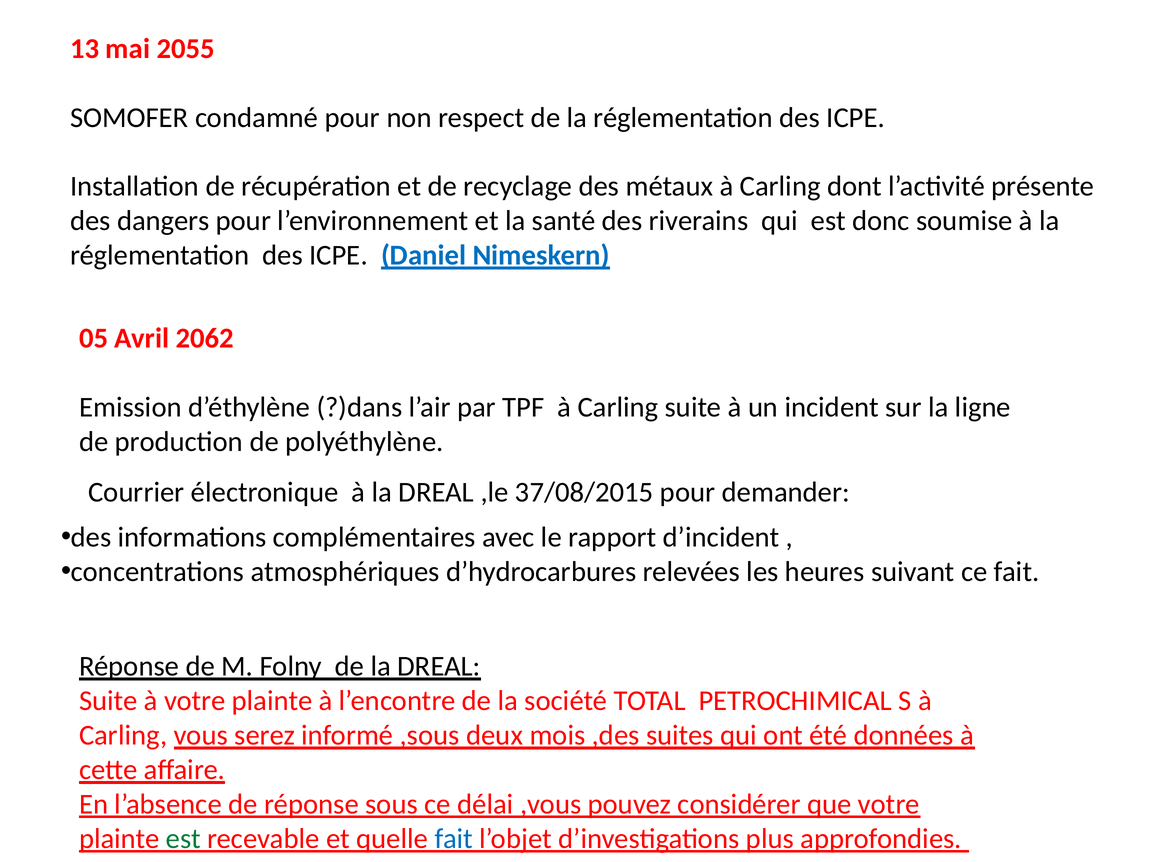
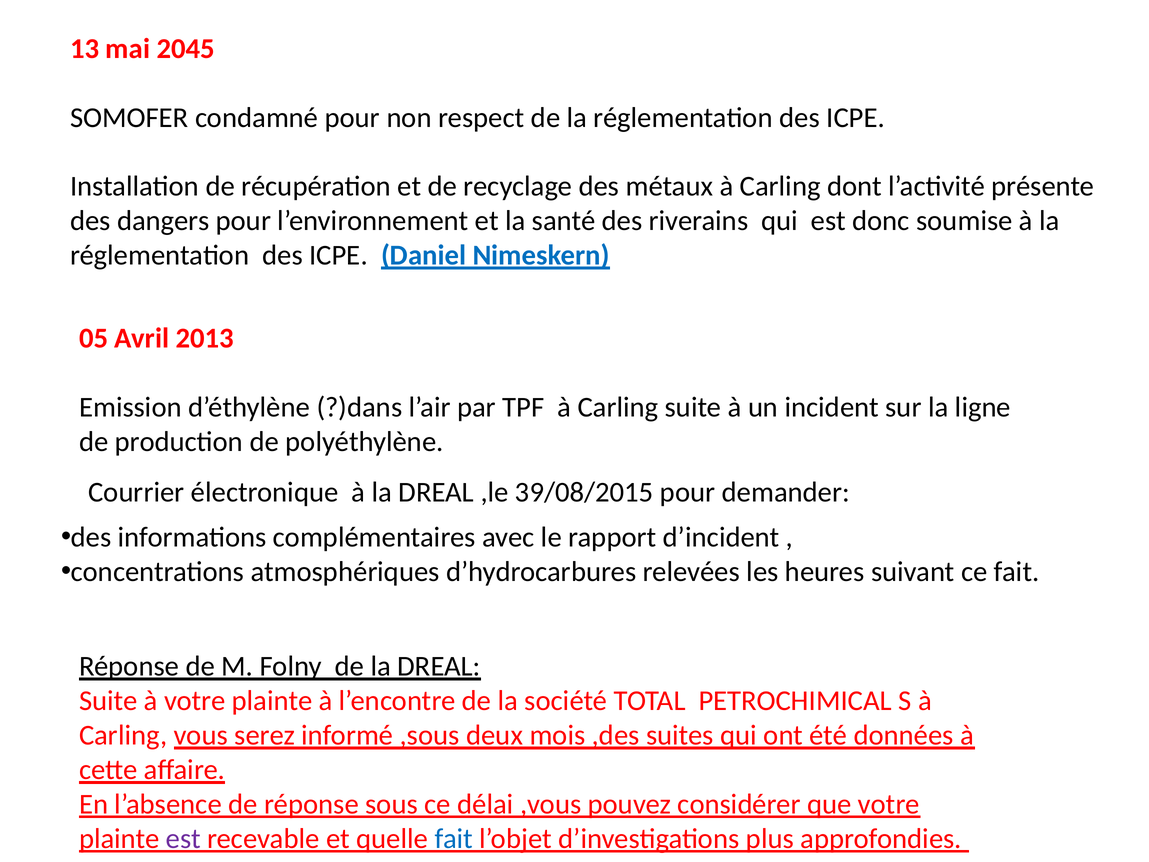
2055: 2055 -> 2045 (186, 49)
2062: 2062 -> 2013 (205, 338)
37/08/2015: 37/08/2015 -> 39/08/2015 (584, 492)
est colour: green -> purple (183, 839)
